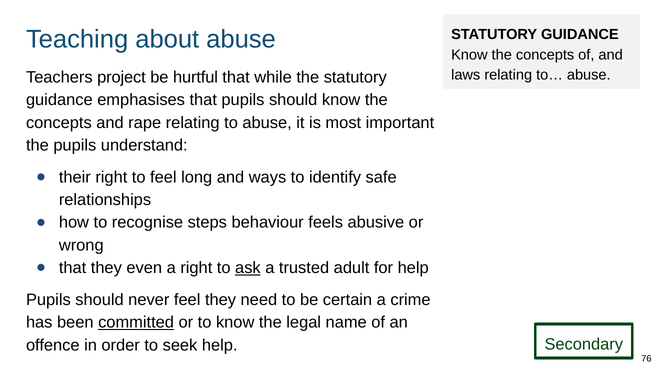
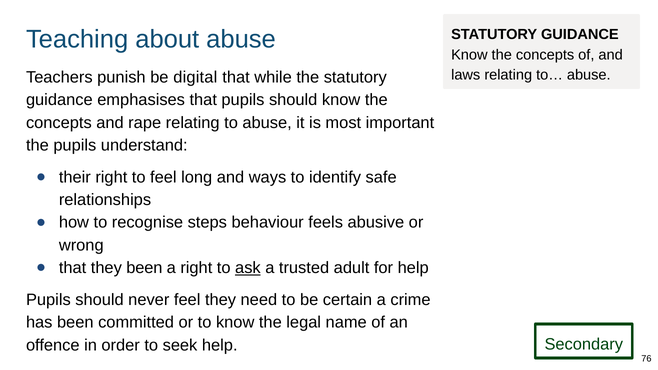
project: project -> punish (121, 77)
hurtful: hurtful -> digital (195, 77)
they even: even -> been (144, 268)
committed underline: present -> none (136, 323)
